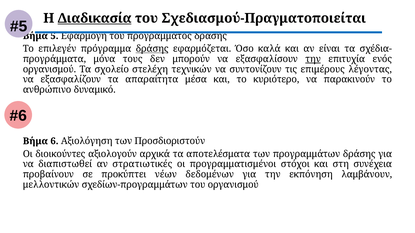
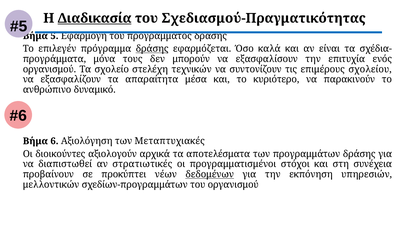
Σχεδιασμού-Πραγματοποιείται: Σχεδιασμού-Πραγματοποιείται -> Σχεδιασμού-Πραγματικότητας (264, 18)
την underline: present -> none (313, 59)
λέγοντας: λέγοντας -> σχολείου (370, 69)
Προσδιοριστούν: Προσδιοριστούν -> Μεταπτυχιακές (170, 141)
δεδομένων underline: none -> present (210, 175)
λαμβάνουν: λαμβάνουν -> υπηρεσιών (367, 175)
